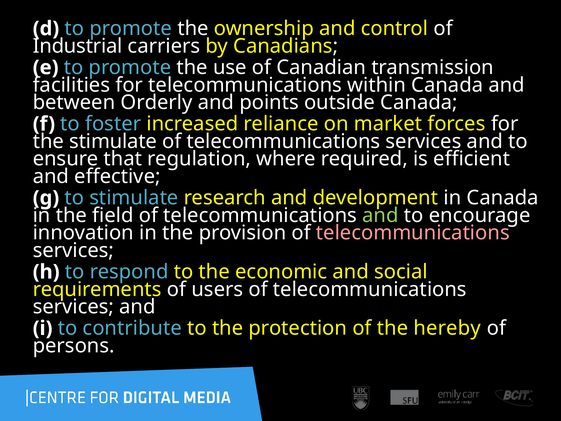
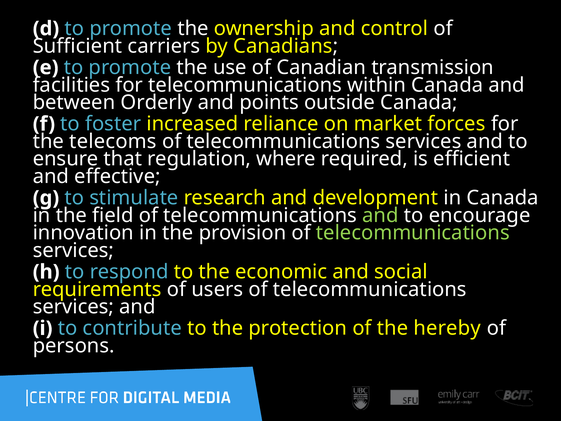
Industrial: Industrial -> Sufficient (77, 46)
the stimulate: stimulate -> telecoms (113, 141)
telecommunications colour: pink -> light green (413, 233)
